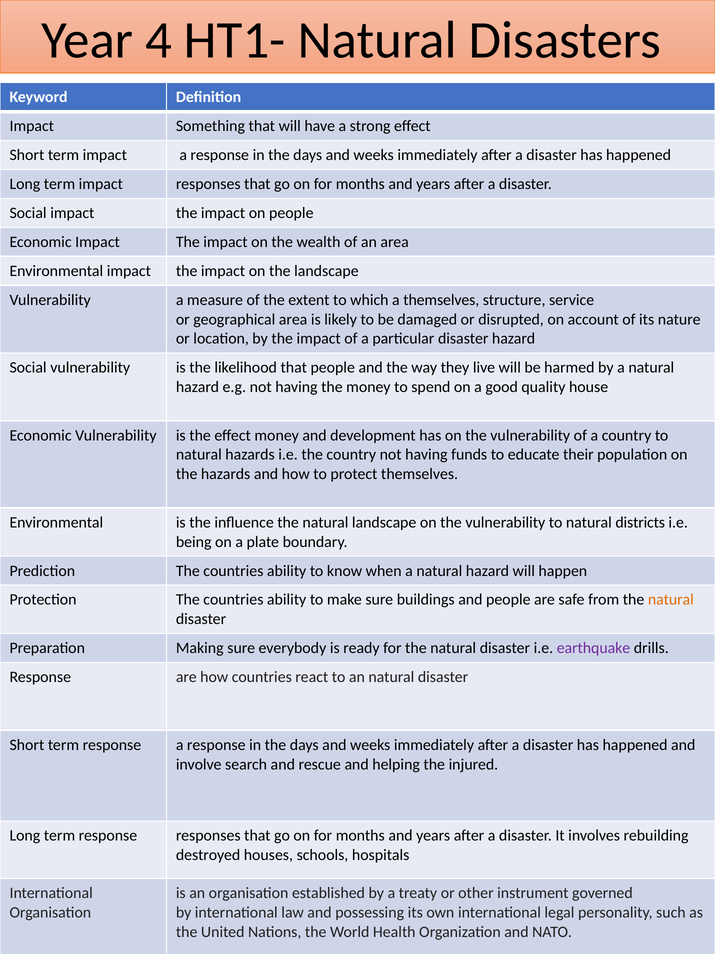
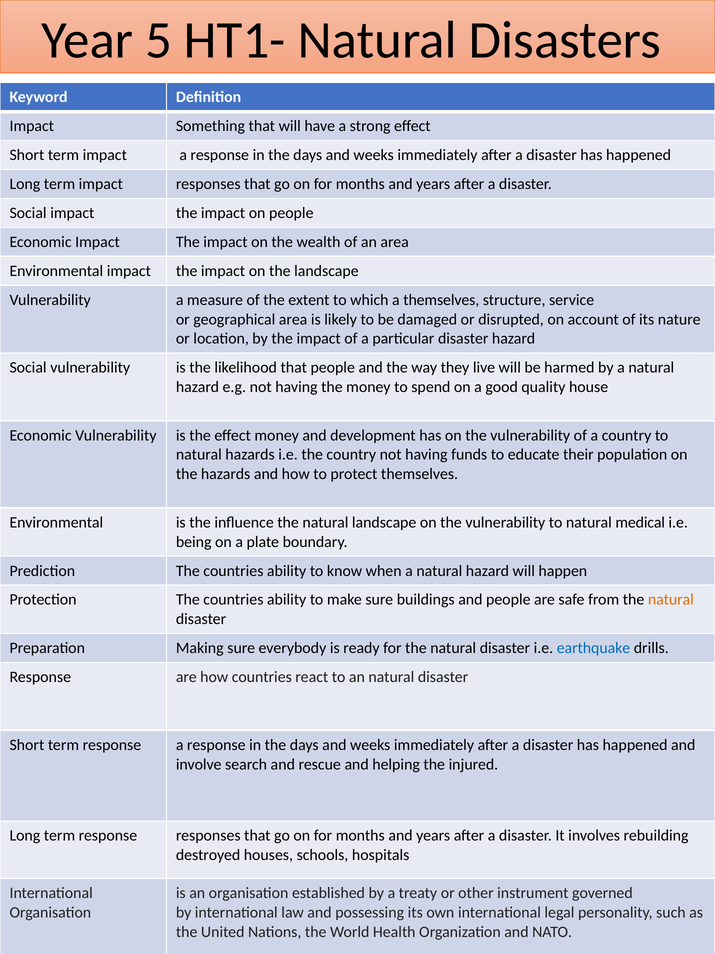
4: 4 -> 5 (159, 40)
districts: districts -> medical (640, 522)
earthquake colour: purple -> blue (594, 648)
